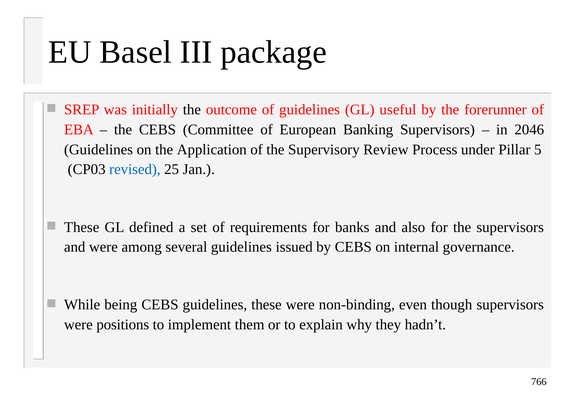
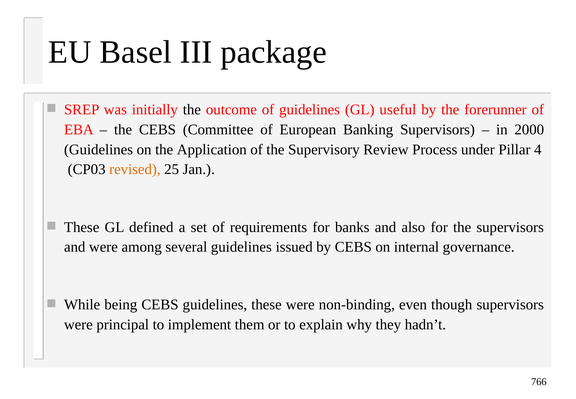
2046: 2046 -> 2000 (529, 129)
5: 5 -> 4 (538, 149)
revised colour: blue -> orange (135, 169)
positions: positions -> principal (123, 325)
